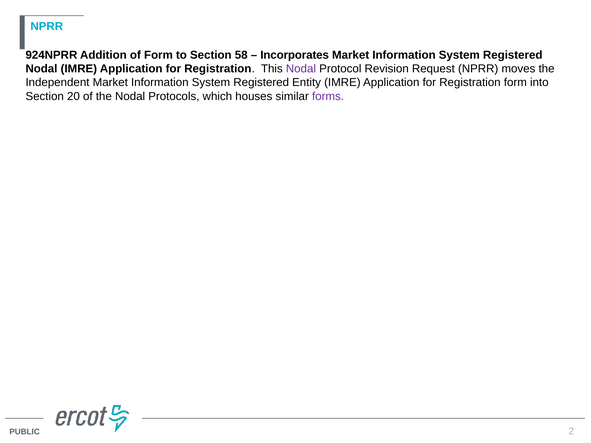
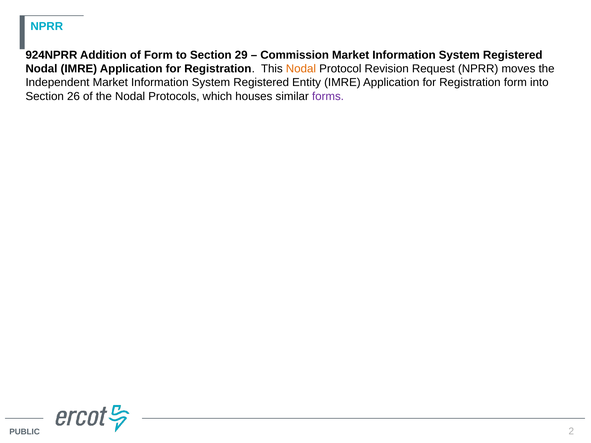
58: 58 -> 29 (241, 55)
Incorporates: Incorporates -> Commission (295, 55)
Nodal colour: purple -> orange (301, 69)
20: 20 -> 26 (73, 96)
